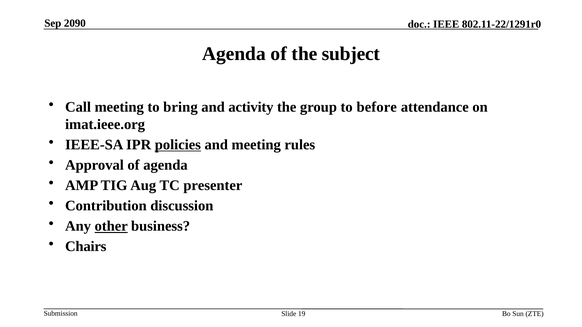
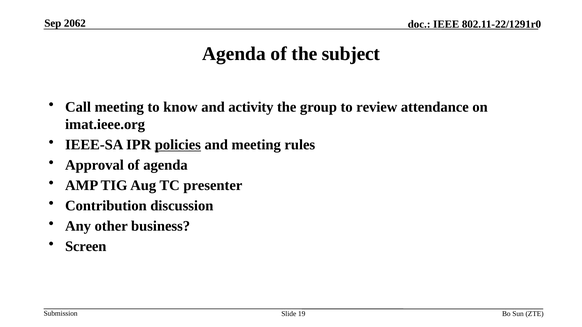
2090: 2090 -> 2062 (75, 23)
bring: bring -> know (180, 107)
before: before -> review (377, 107)
other underline: present -> none (111, 226)
Chairs: Chairs -> Screen (86, 247)
